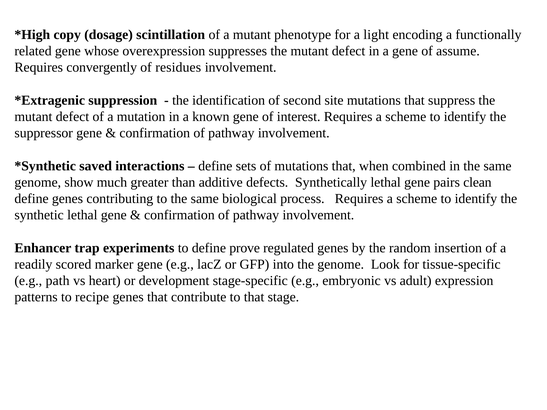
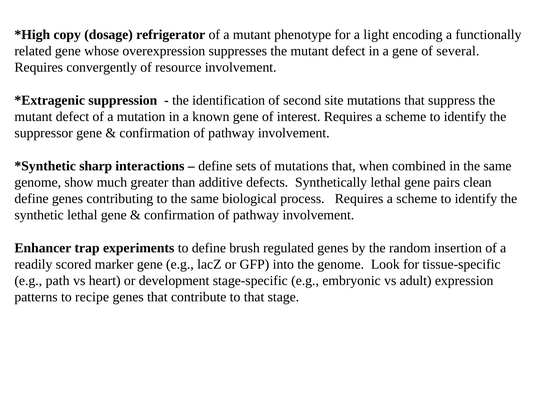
scintillation: scintillation -> refrigerator (171, 35)
assume: assume -> several (458, 51)
residues: residues -> resource (178, 68)
saved: saved -> sharp (96, 166)
prove: prove -> brush (245, 248)
